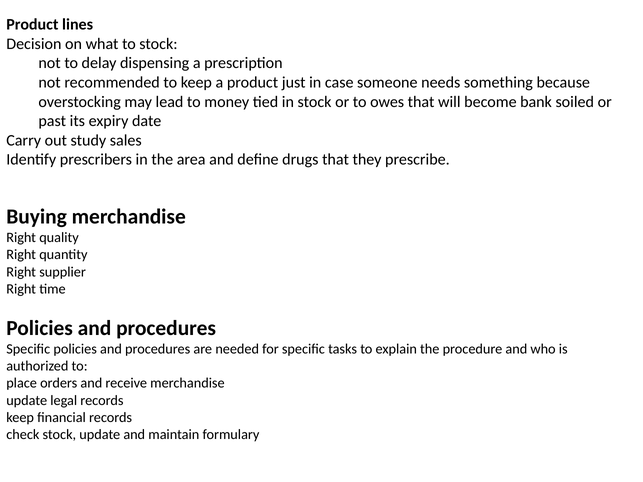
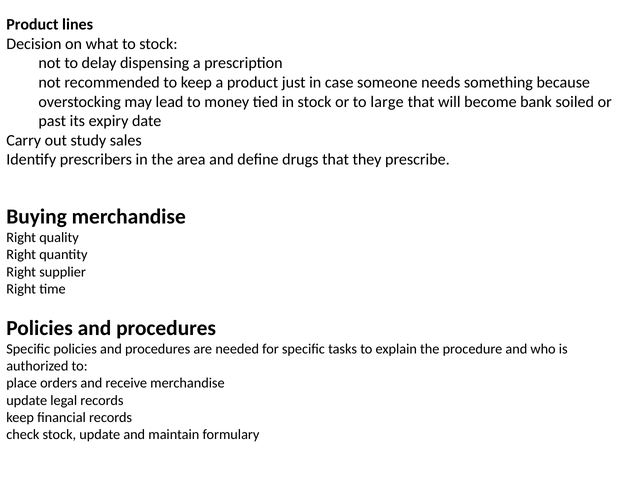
owes: owes -> large (387, 102)
